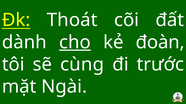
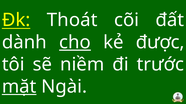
đoàn: đoàn -> được (160, 42)
cùng: cùng -> niềm (82, 65)
mặt underline: none -> present (19, 87)
